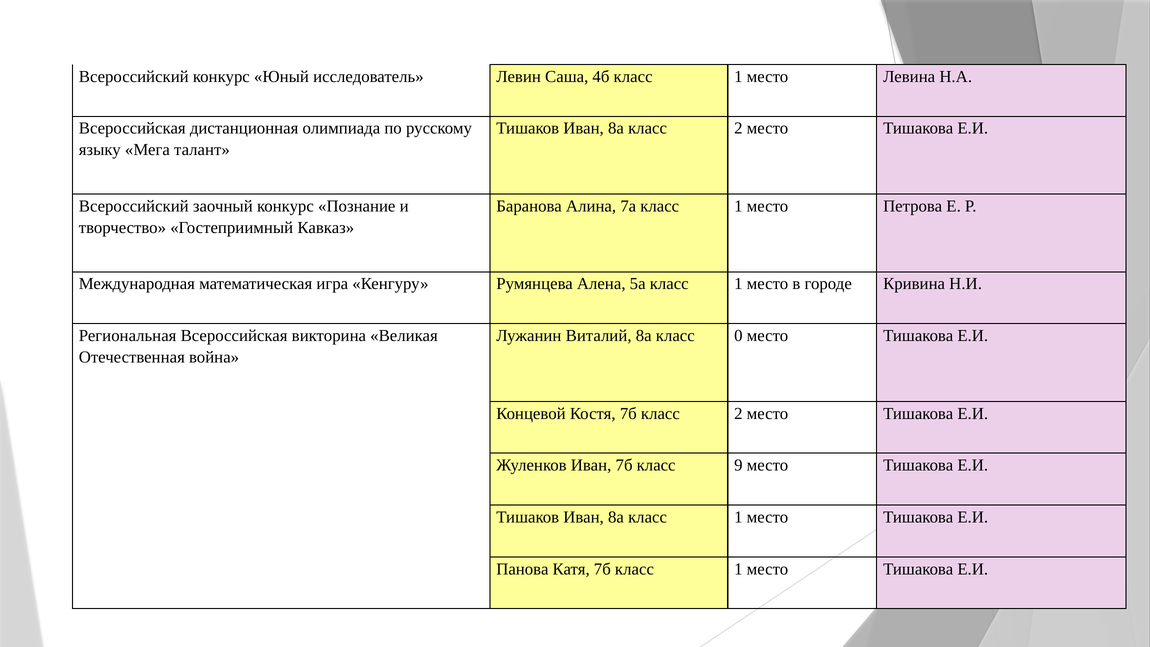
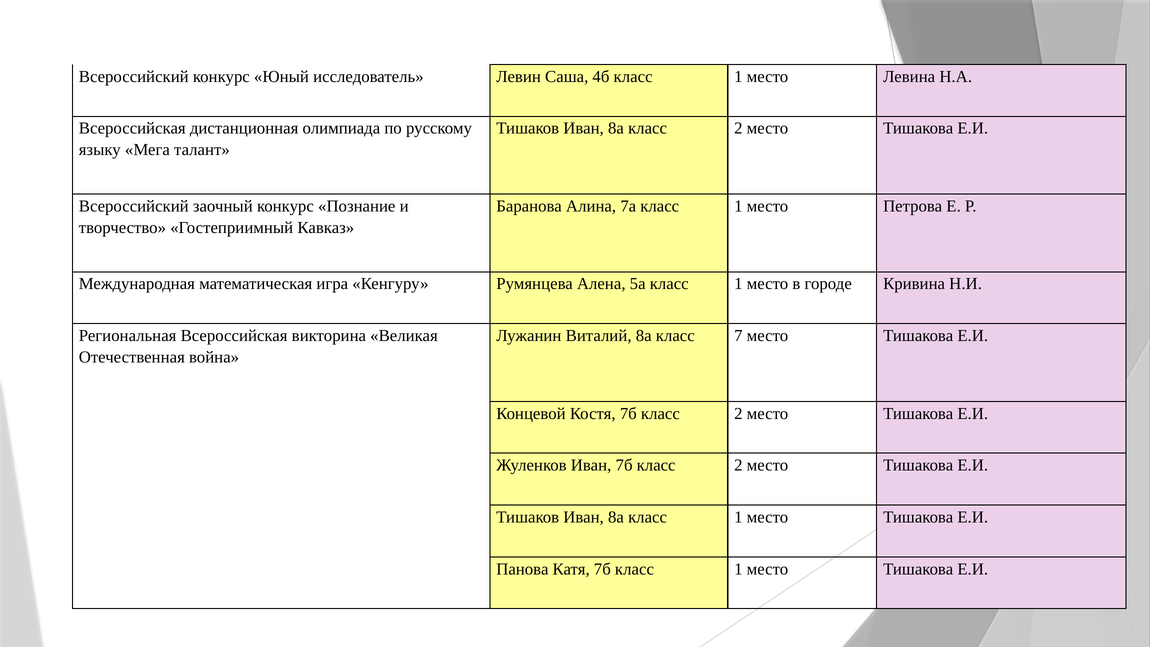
0: 0 -> 7 (738, 336)
Иван 7б класс 9: 9 -> 2 (738, 465)
